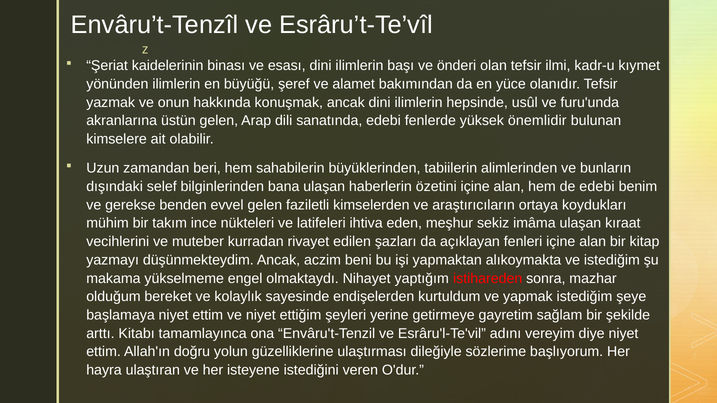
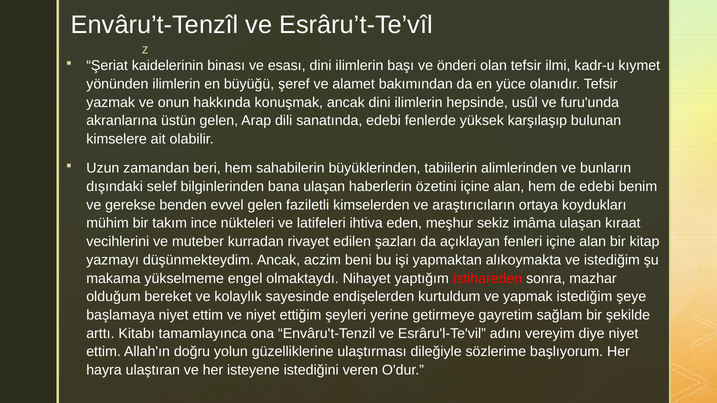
önemlidir: önemlidir -> karşılaşıp (537, 121)
